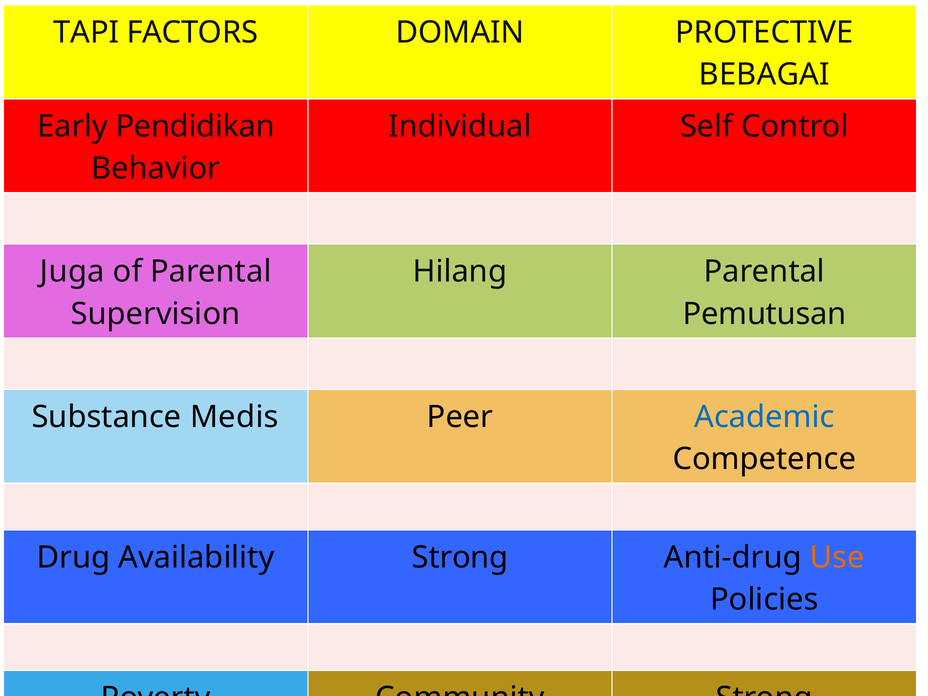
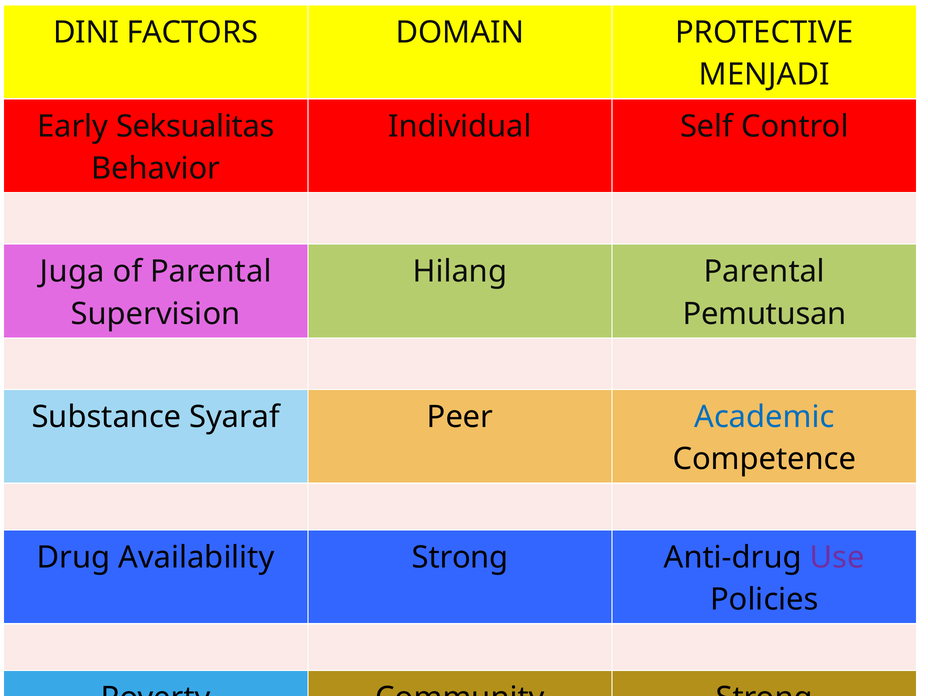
TAPI: TAPI -> DINI (86, 33)
BEBAGAI: BEBAGAI -> MENJADI (764, 75)
Pendidikan: Pendidikan -> Seksualitas (195, 126)
Medis: Medis -> Syaraf (235, 417)
Use colour: orange -> purple (837, 557)
